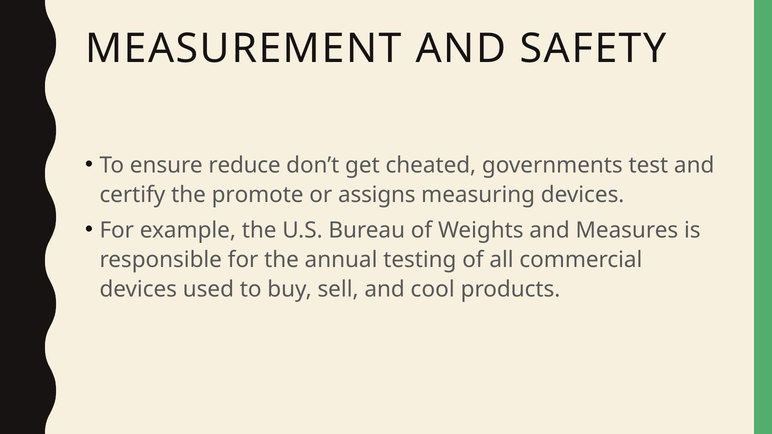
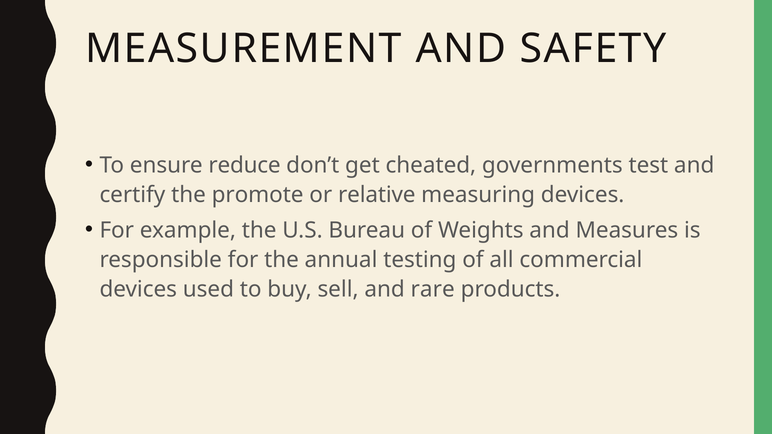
assigns: assigns -> relative (377, 195)
cool: cool -> rare (433, 290)
